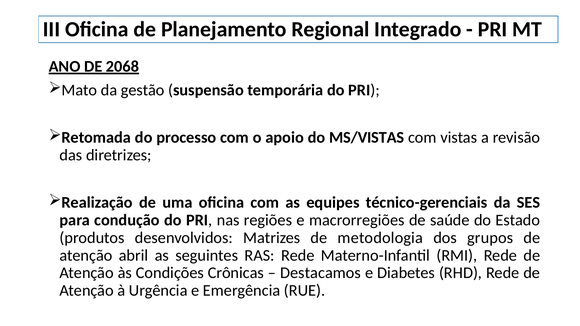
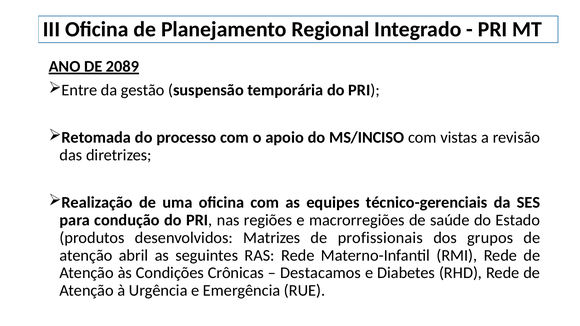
2068: 2068 -> 2089 (122, 67)
Mato: Mato -> Entre (79, 90)
MS/VISTAS: MS/VISTAS -> MS/INCISO (367, 138)
metodologia: metodologia -> profissionais (380, 238)
